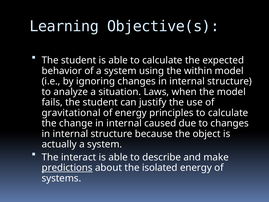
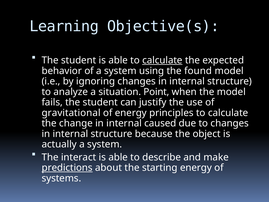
calculate underline: none -> present (162, 60)
within: within -> found (198, 71)
Laws: Laws -> Point (156, 92)
isolated: isolated -> starting (160, 167)
